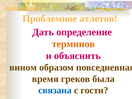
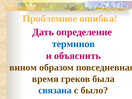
атлетов: атлетов -> ошибка (98, 19)
терминов colour: orange -> blue (73, 44)
гости: гости -> было (94, 90)
